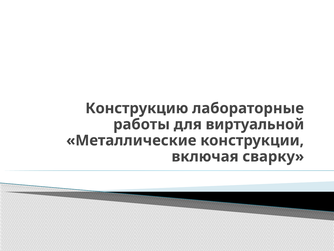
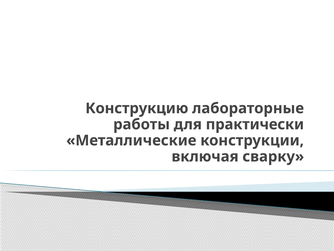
виртуальной: виртуальной -> практически (255, 124)
